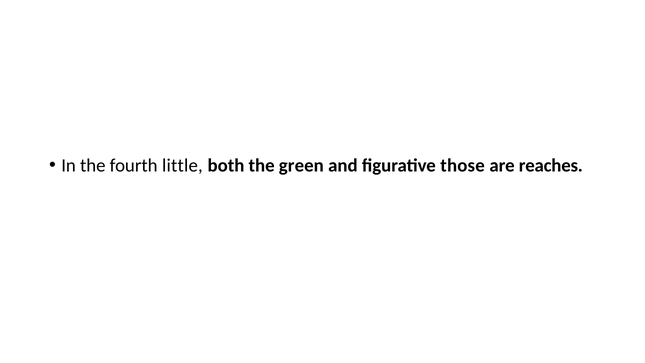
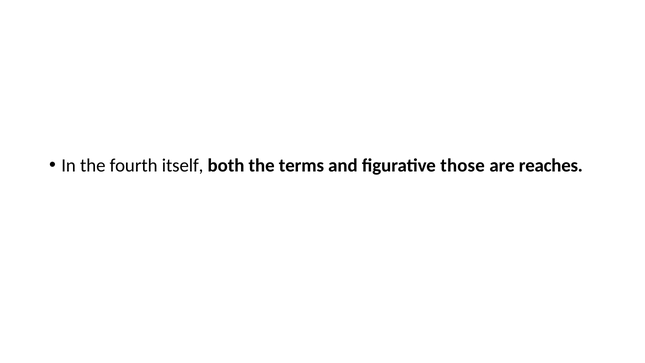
little: little -> itself (183, 165)
green: green -> terms (301, 165)
